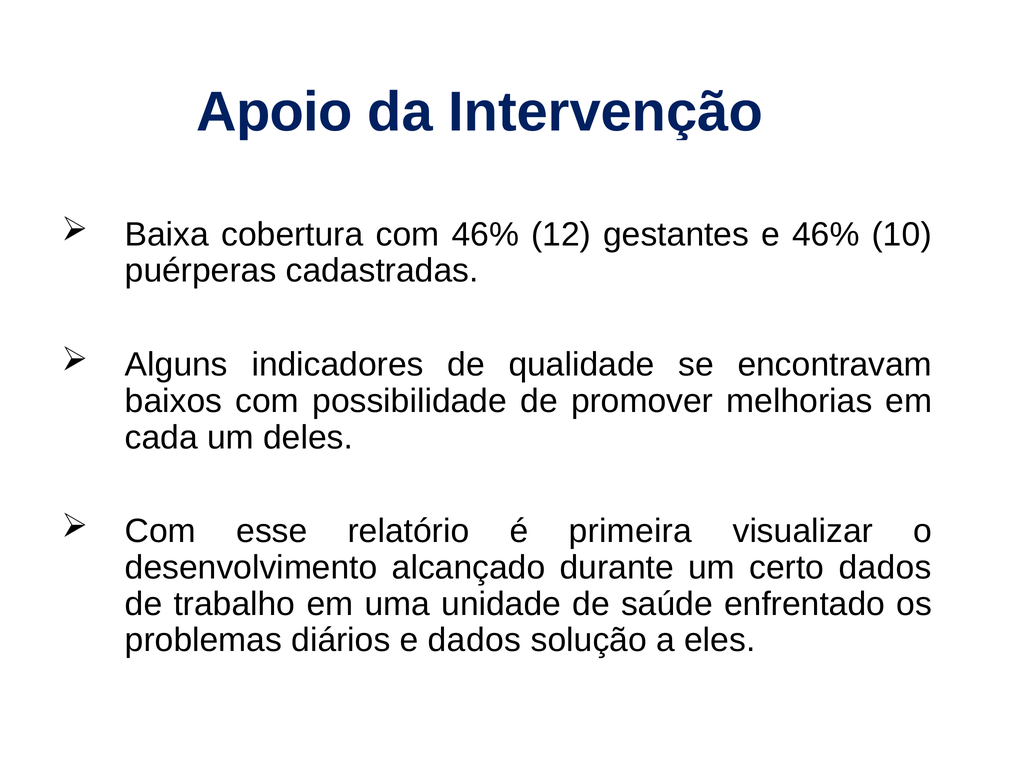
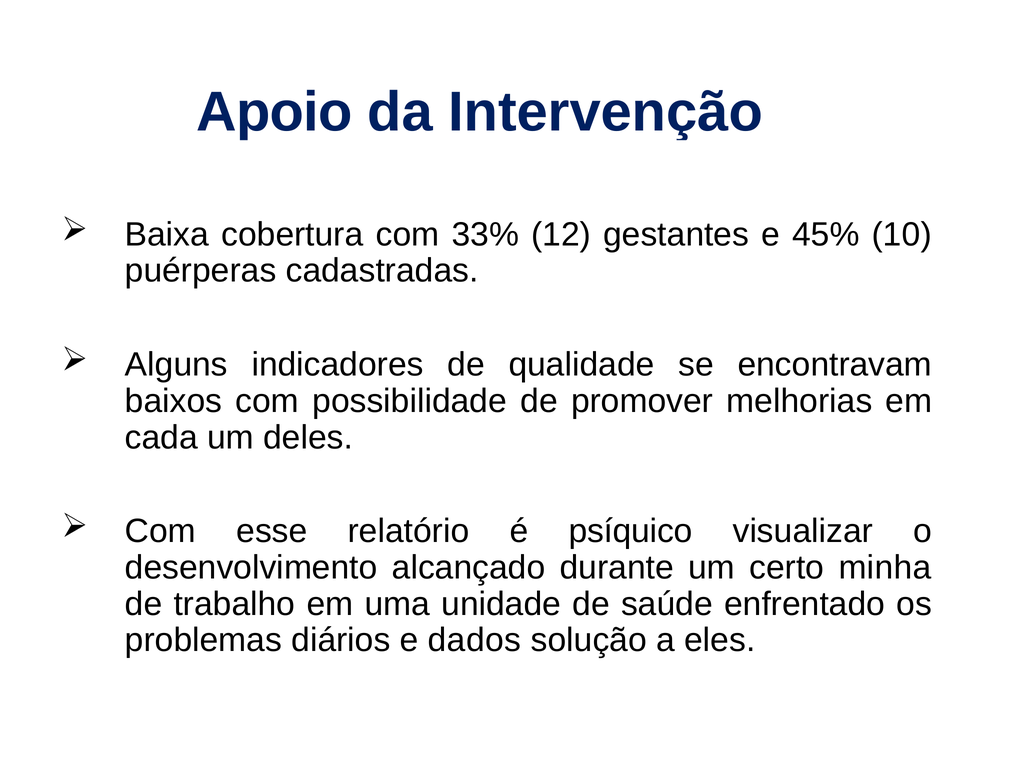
com 46%: 46% -> 33% (485, 234)
e 46%: 46% -> 45% (826, 234)
primeira: primeira -> psíquico (631, 531)
certo dados: dados -> minha (885, 567)
